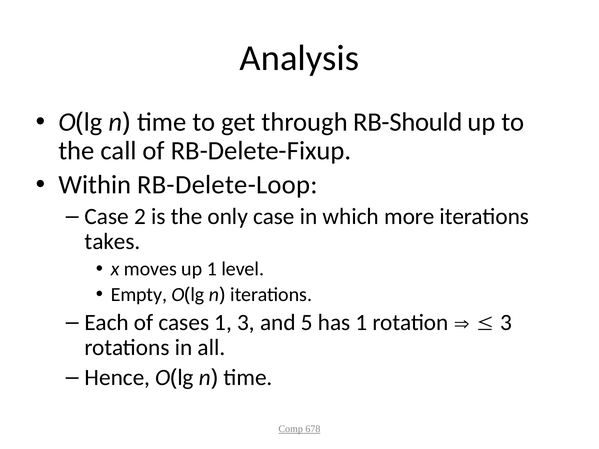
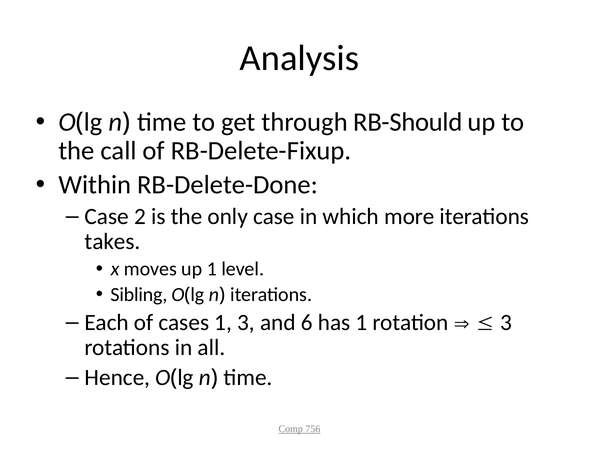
RB-Delete-Loop: RB-Delete-Loop -> RB-Delete-Done (228, 185)
Empty: Empty -> Sibling (139, 295)
5: 5 -> 6 (307, 323)
678: 678 -> 756 (313, 429)
